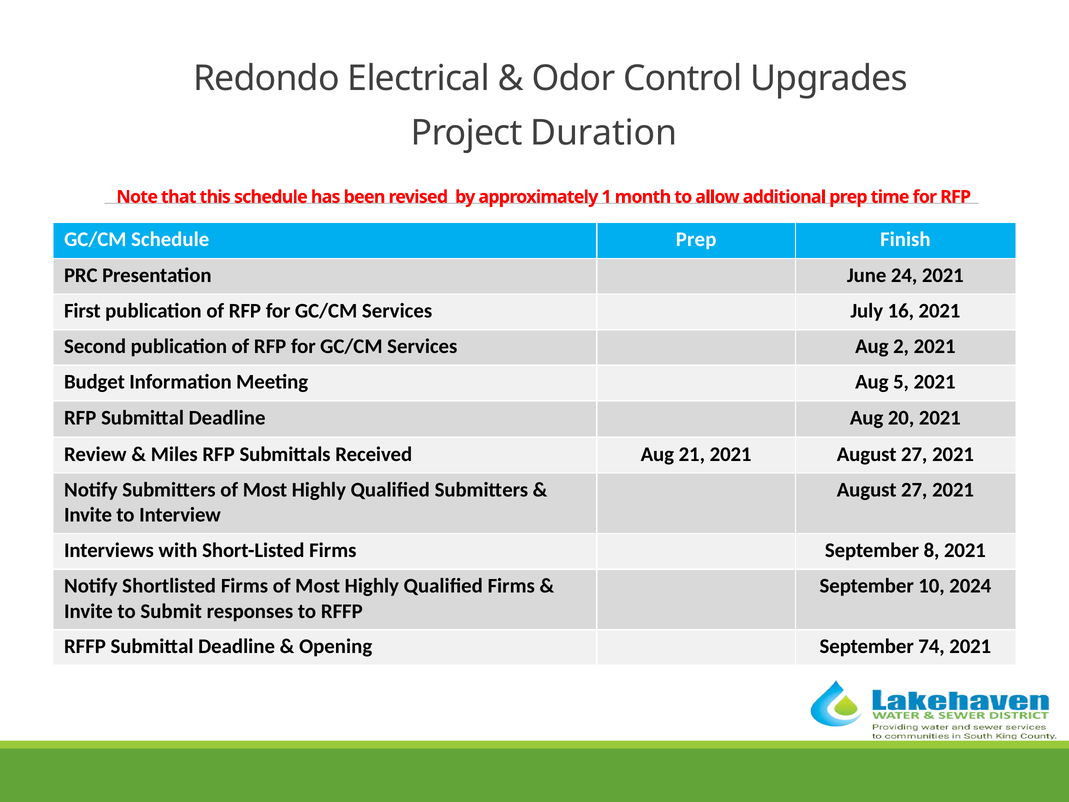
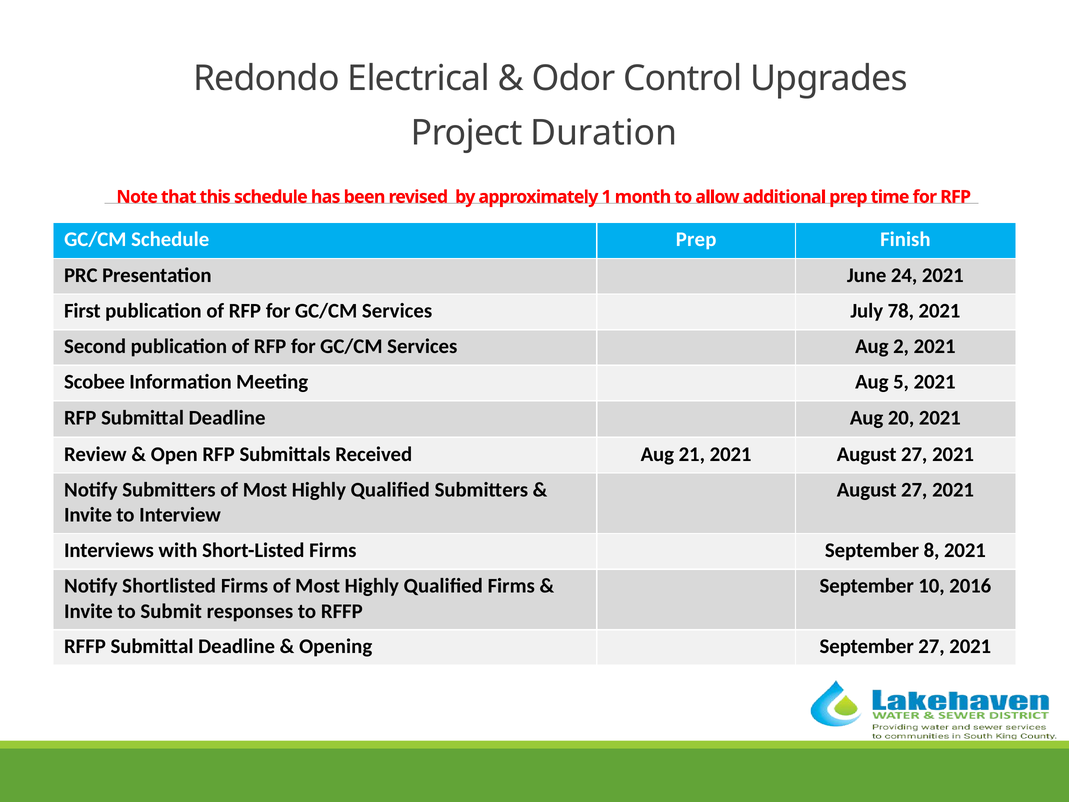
16: 16 -> 78 (901, 311)
Budget: Budget -> Scobee (94, 382)
Miles: Miles -> Open (174, 454)
2024: 2024 -> 2016 (970, 586)
September 74: 74 -> 27 (932, 646)
